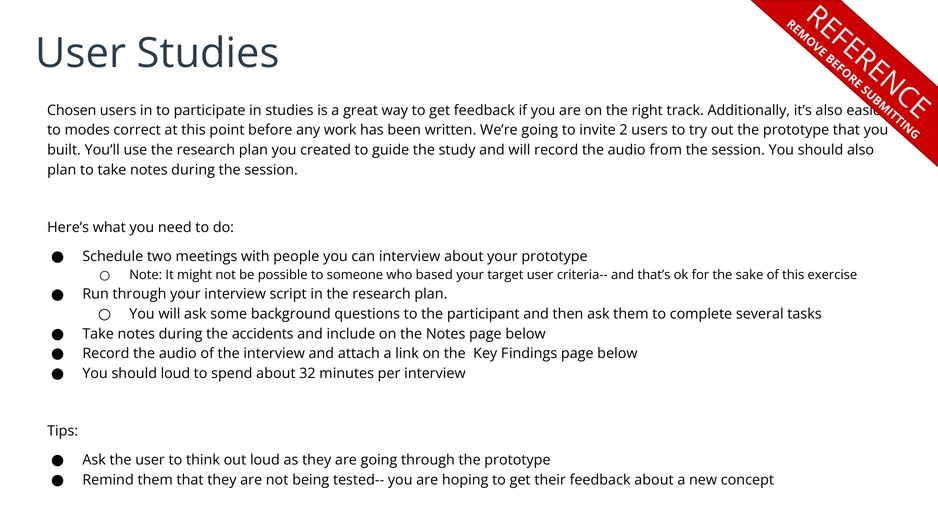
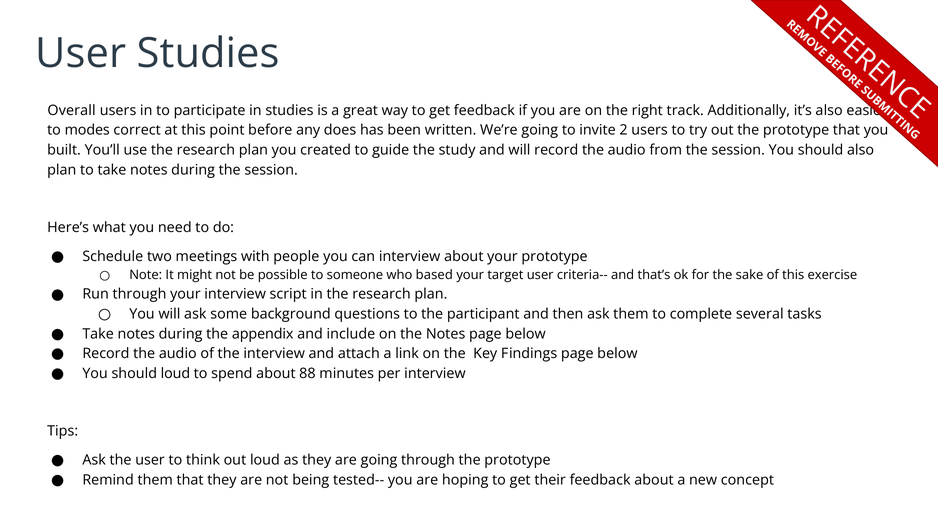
Chosen: Chosen -> Overall (72, 110)
work: work -> does (340, 130)
accidents: accidents -> appendix (263, 334)
32: 32 -> 88 (307, 373)
